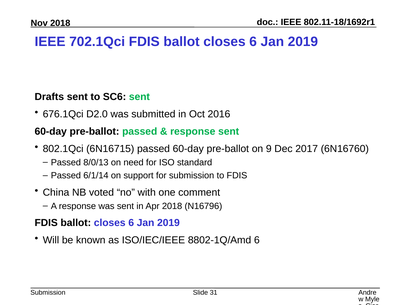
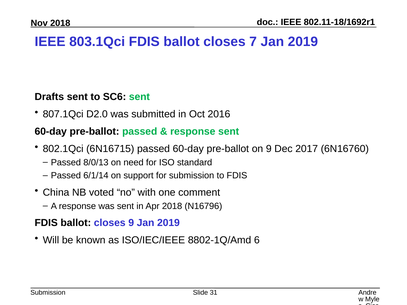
702.1Qci: 702.1Qci -> 803.1Qci (97, 42)
6: 6 -> 7 (253, 42)
676.1Qci: 676.1Qci -> 807.1Qci (63, 114)
6: 6 -> 9 (131, 223)
